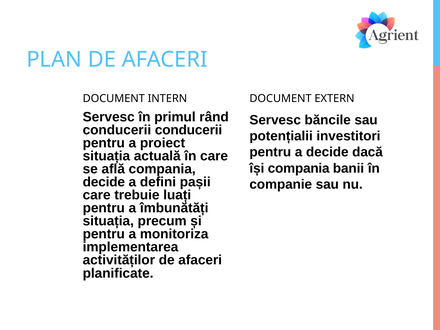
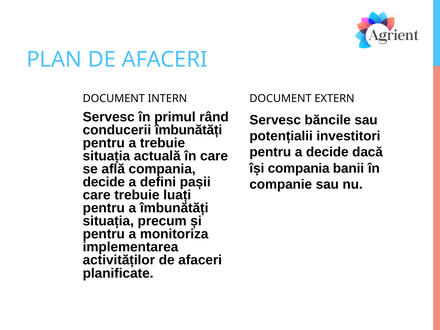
conducerii conducerii: conducerii -> îmbunătăți (189, 130)
a proiect: proiect -> trebuie (163, 143)
